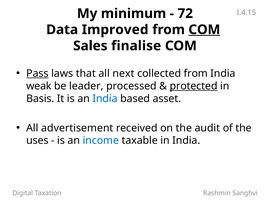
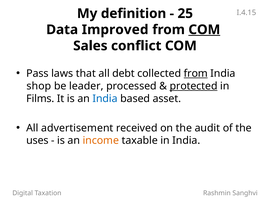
minimum: minimum -> definition (134, 14)
72: 72 -> 25 (185, 14)
finalise: finalise -> conflict (136, 46)
Pass underline: present -> none (37, 74)
next: next -> debt (124, 74)
from underline: none -> present (196, 74)
weak: weak -> shop (39, 86)
Basis: Basis -> Films (40, 99)
income colour: blue -> orange (101, 141)
